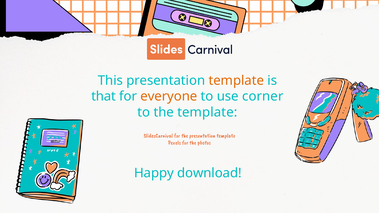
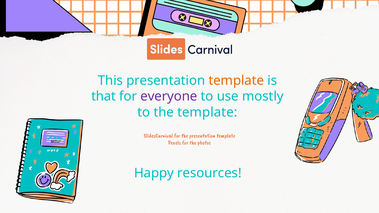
everyone colour: orange -> purple (169, 96)
corner: corner -> mostly (263, 96)
download: download -> resources (209, 173)
